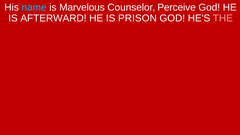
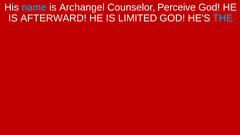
Marvelous: Marvelous -> Archangel (82, 7)
PRISON: PRISON -> LIMITED (138, 18)
THE colour: pink -> light blue (223, 18)
